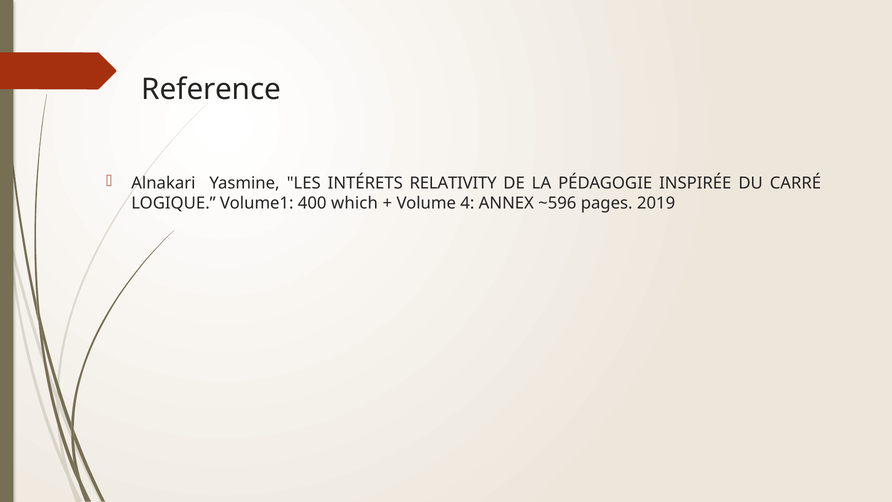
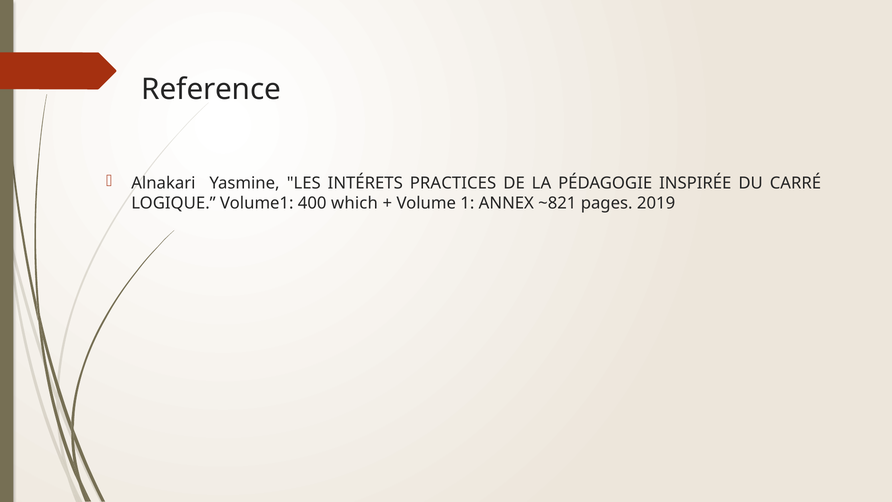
RELATIVITY: RELATIVITY -> PRACTICES (453, 183)
4: 4 -> 1 (467, 203)
~596: ~596 -> ~821 (557, 203)
